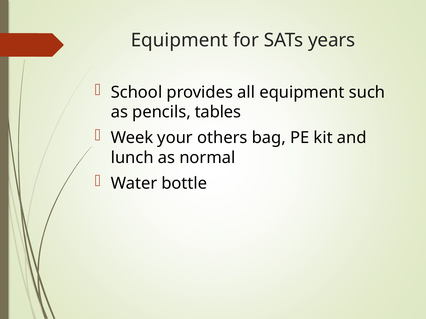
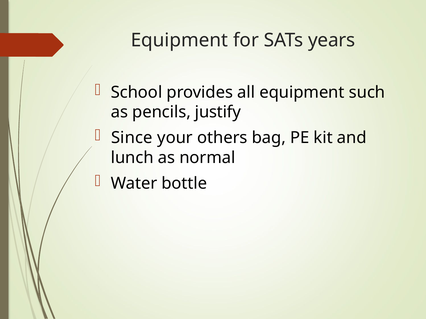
tables: tables -> justify (218, 112)
Week: Week -> Since (132, 138)
